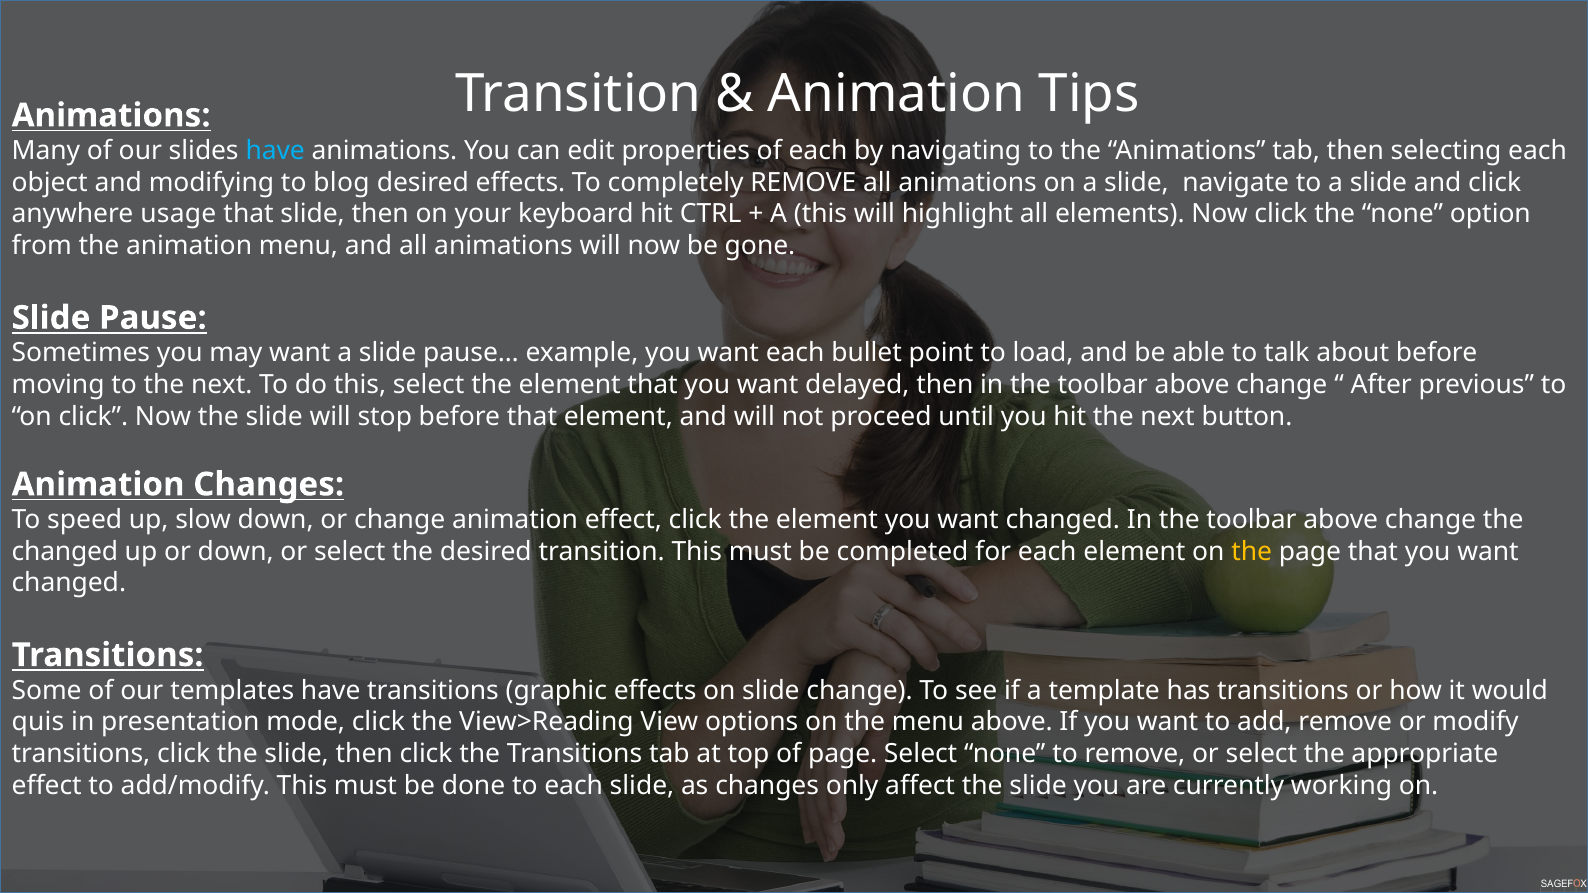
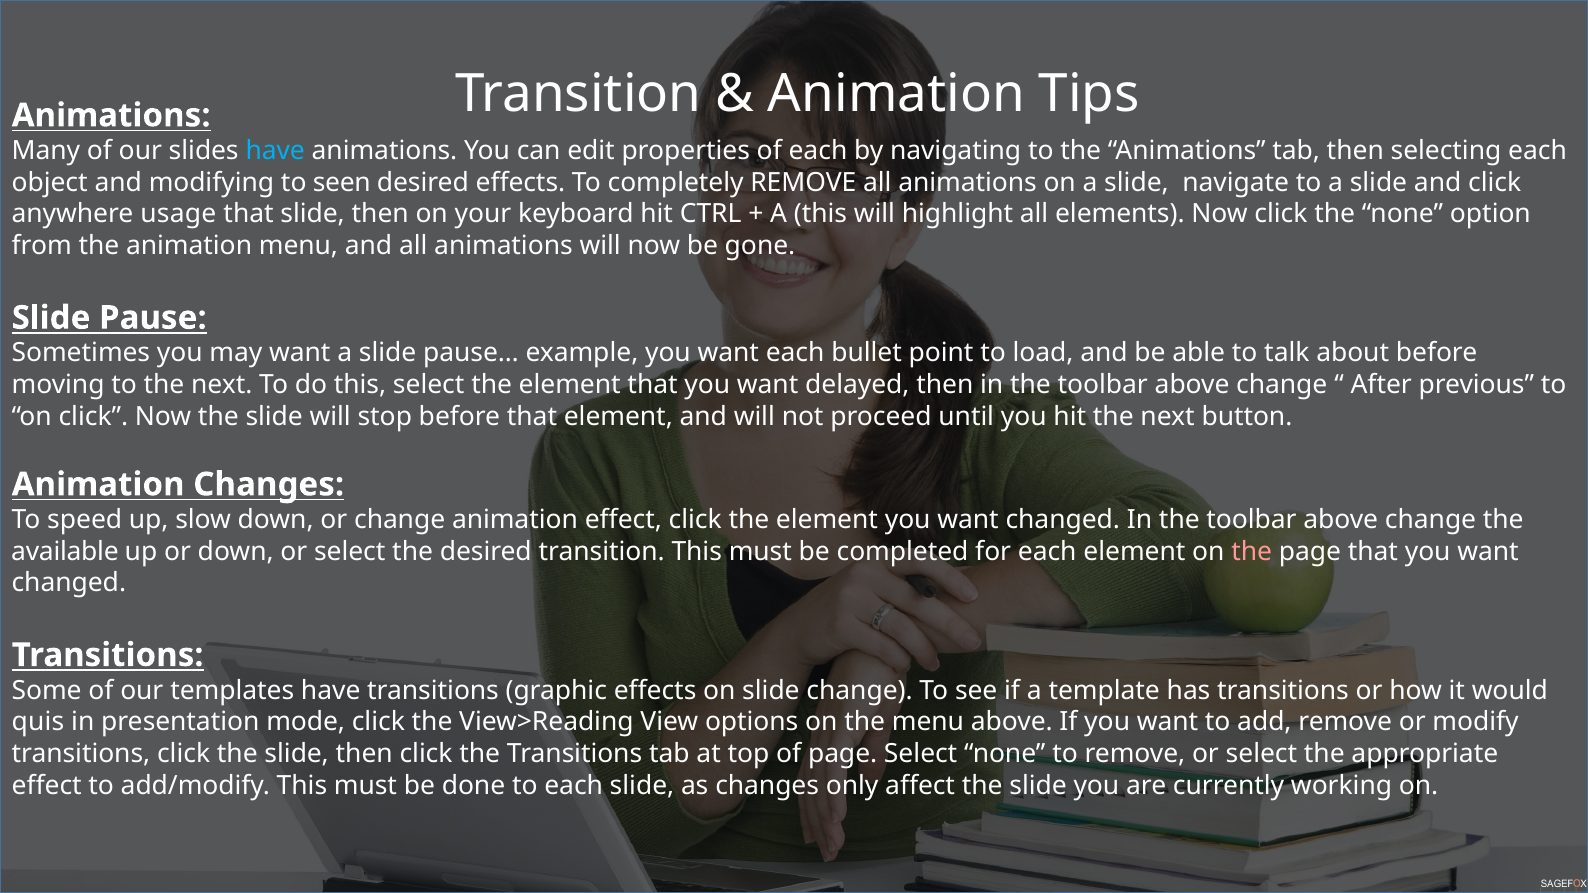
blog: blog -> seen (342, 182)
changed: changed -> available (65, 552)
the colour: yellow -> pink (1252, 552)
